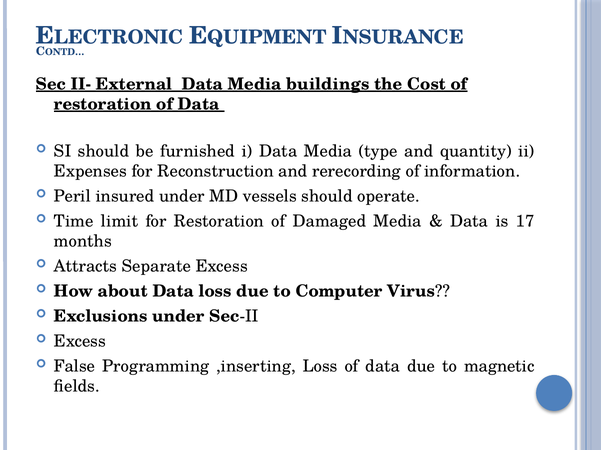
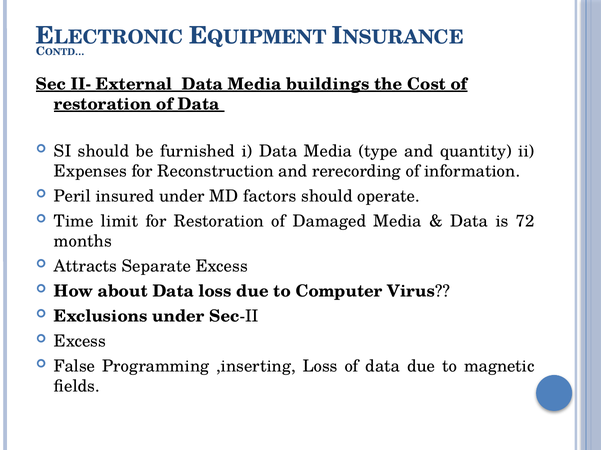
vessels: vessels -> factors (270, 197)
17: 17 -> 72 (525, 222)
